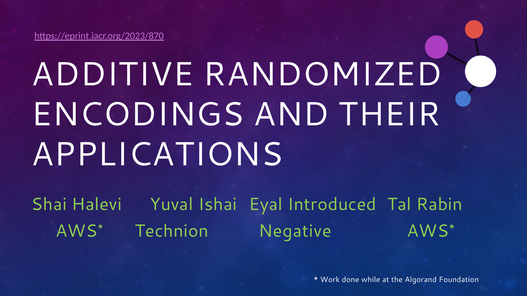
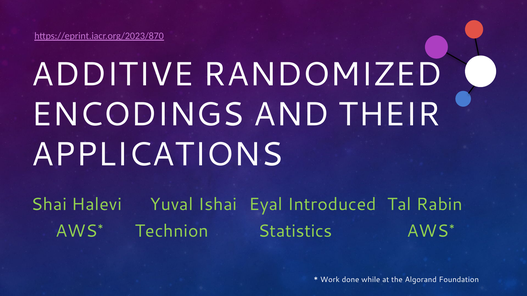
Negative: Negative -> Statistics (295, 231)
